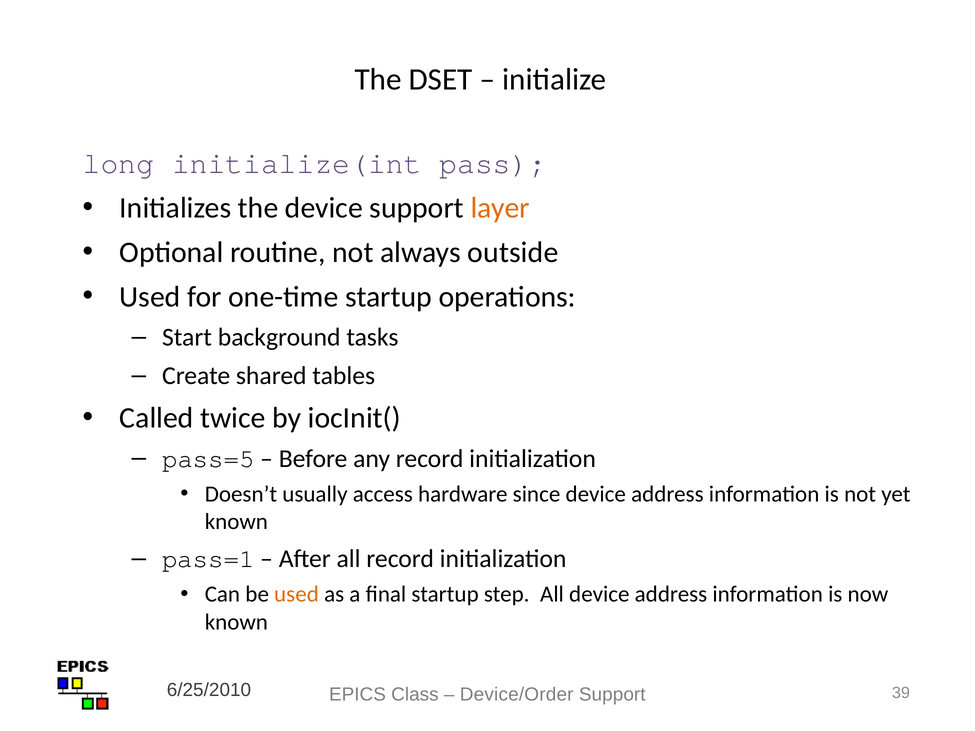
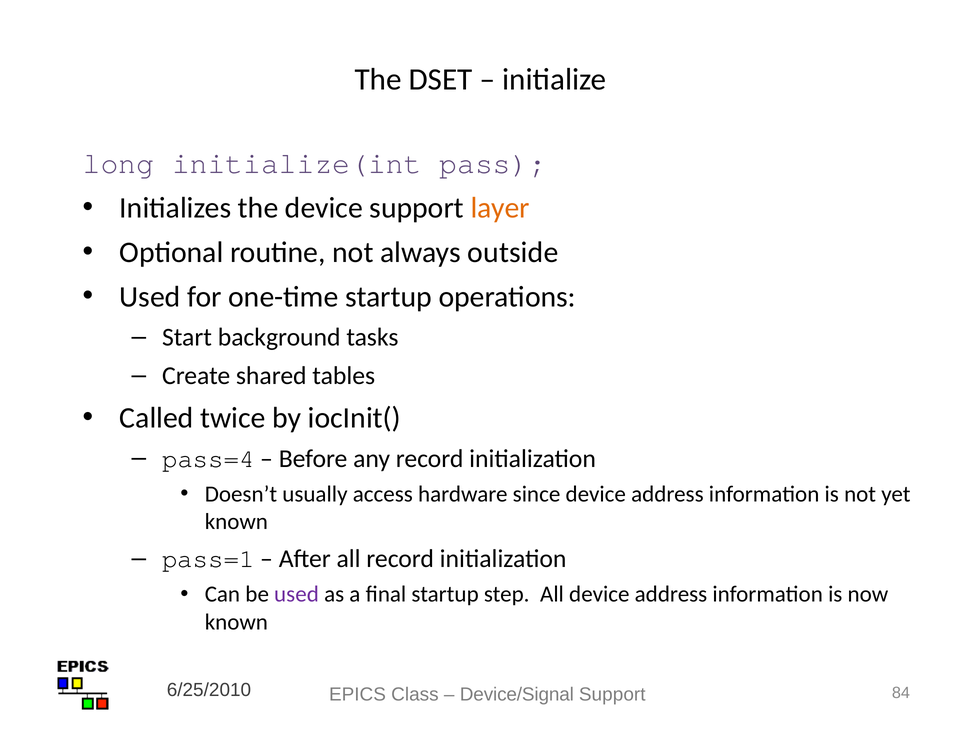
pass=5: pass=5 -> pass=4 (208, 459)
used colour: orange -> purple (296, 595)
Device/Order: Device/Order -> Device/Signal (517, 695)
39: 39 -> 84 (901, 693)
